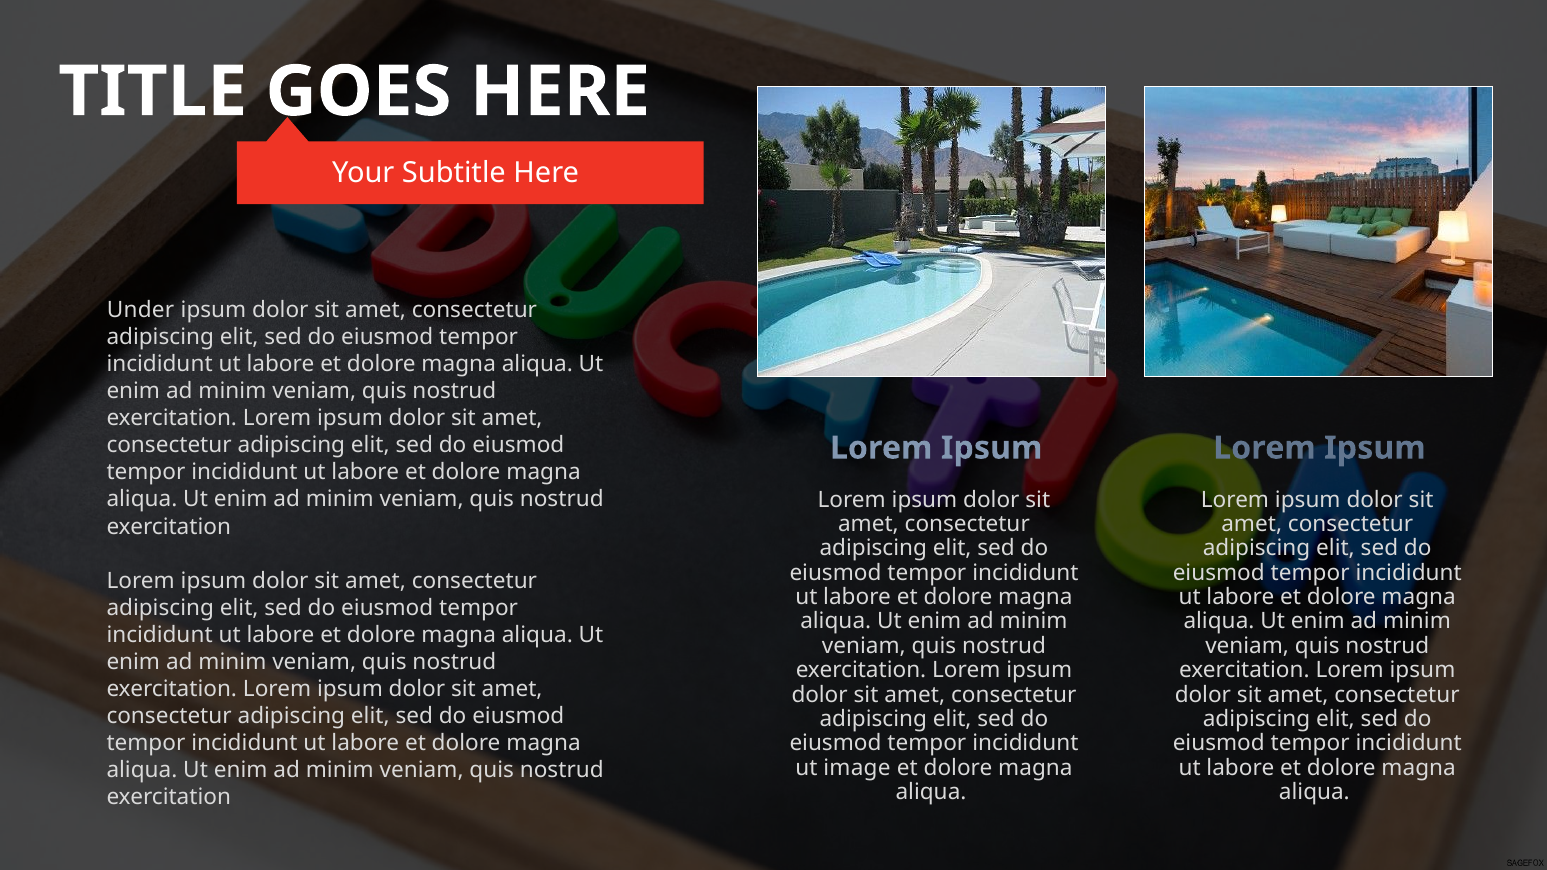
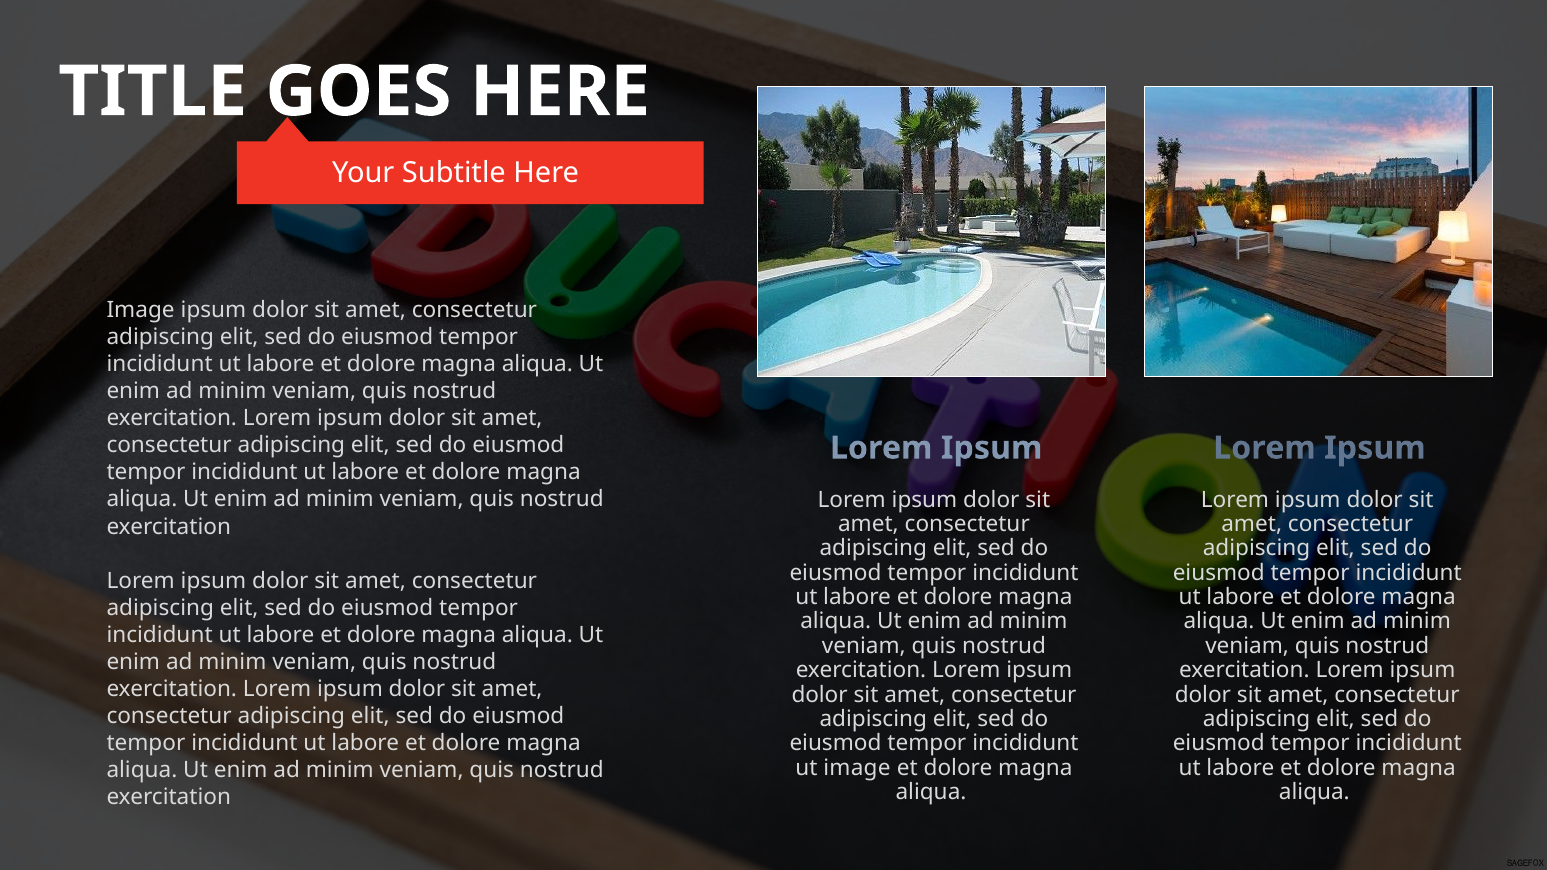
Under: Under -> Image (141, 310)
